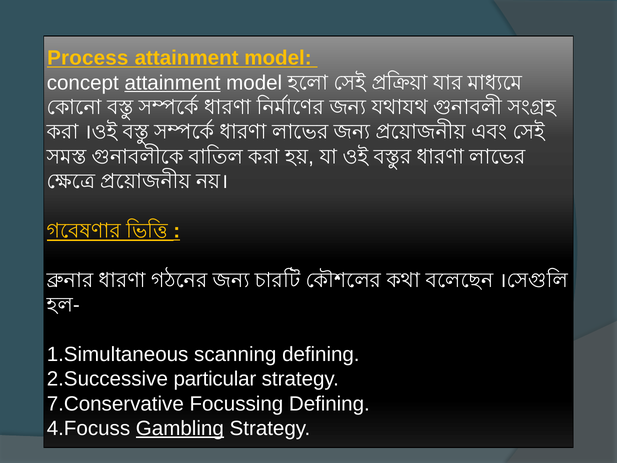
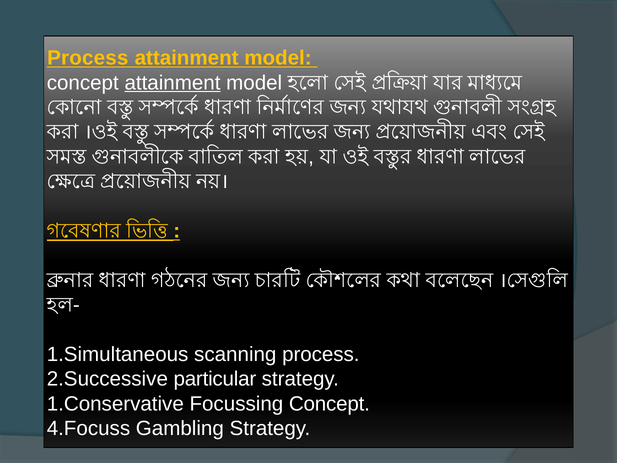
scanning defining: defining -> process (321, 354)
7.Conservative: 7.Conservative -> 1.Conservative (115, 404)
Focussing Defining: Defining -> Concept (329, 404)
Gambling underline: present -> none (180, 428)
